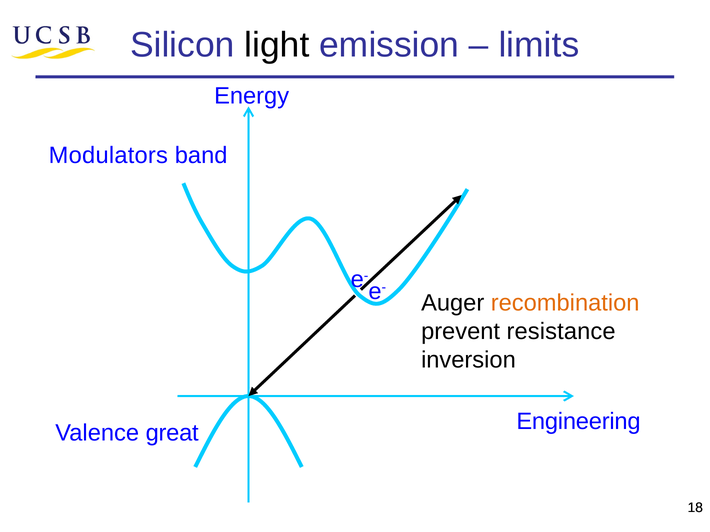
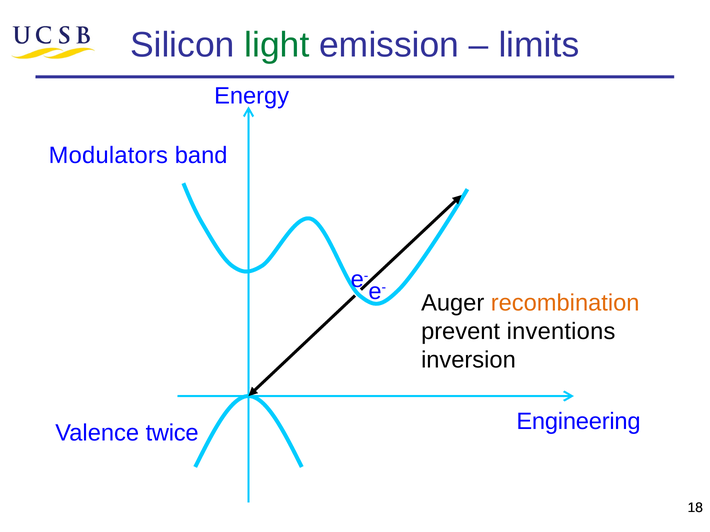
light colour: black -> green (277, 45)
resistance: resistance -> inventions (561, 332)
great: great -> twice (172, 434)
